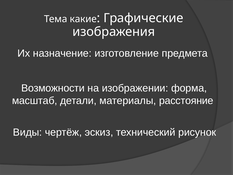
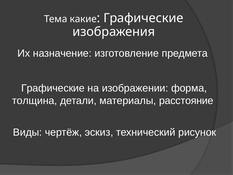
Возможности: Возможности -> Графические (53, 88)
масштаб: масштаб -> толщина (35, 101)
